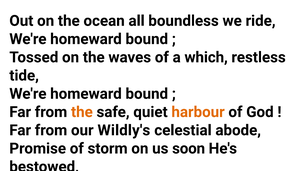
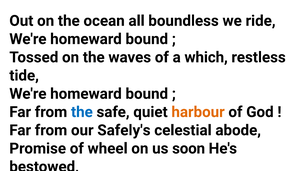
the colour: orange -> blue (82, 112)
Wildly's: Wildly's -> Safely's (124, 130)
storm: storm -> wheel (108, 148)
